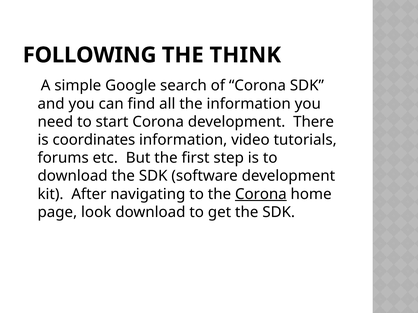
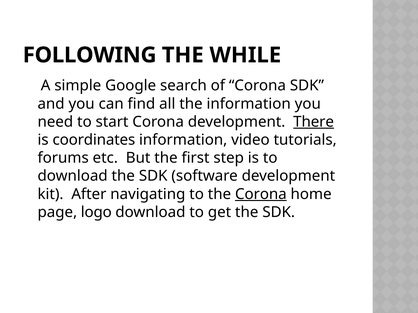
THINK: THINK -> WHILE (245, 55)
There underline: none -> present (314, 122)
look: look -> logo (96, 212)
